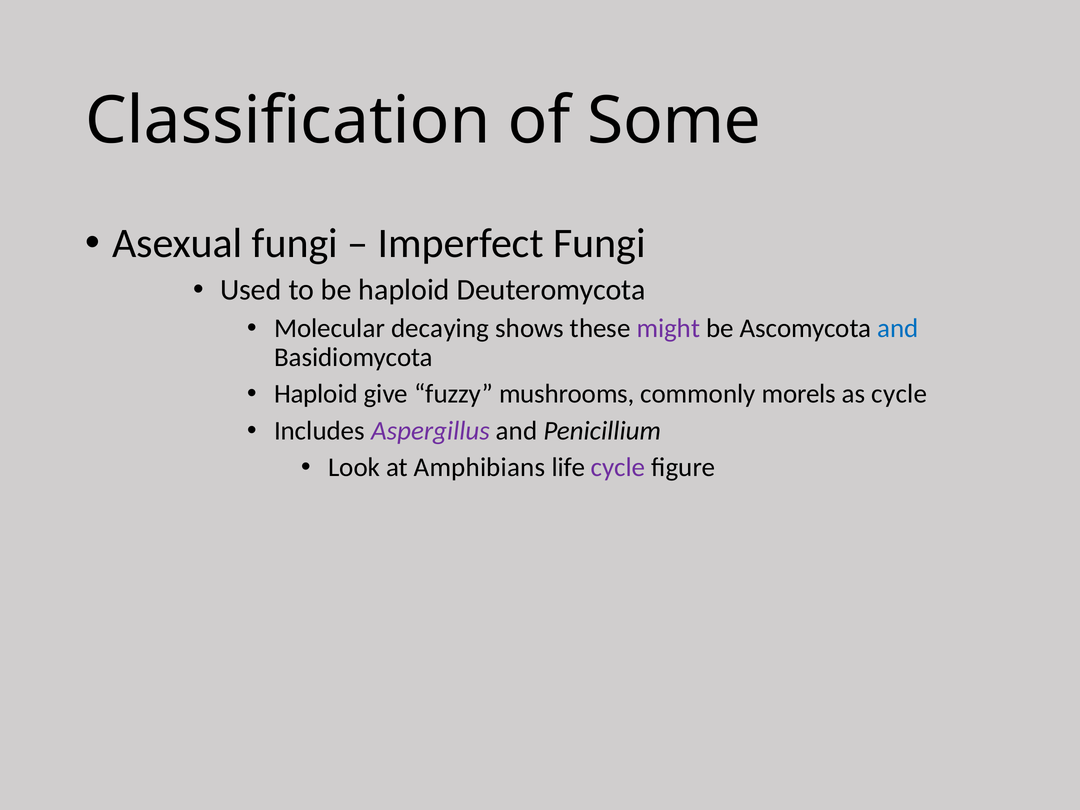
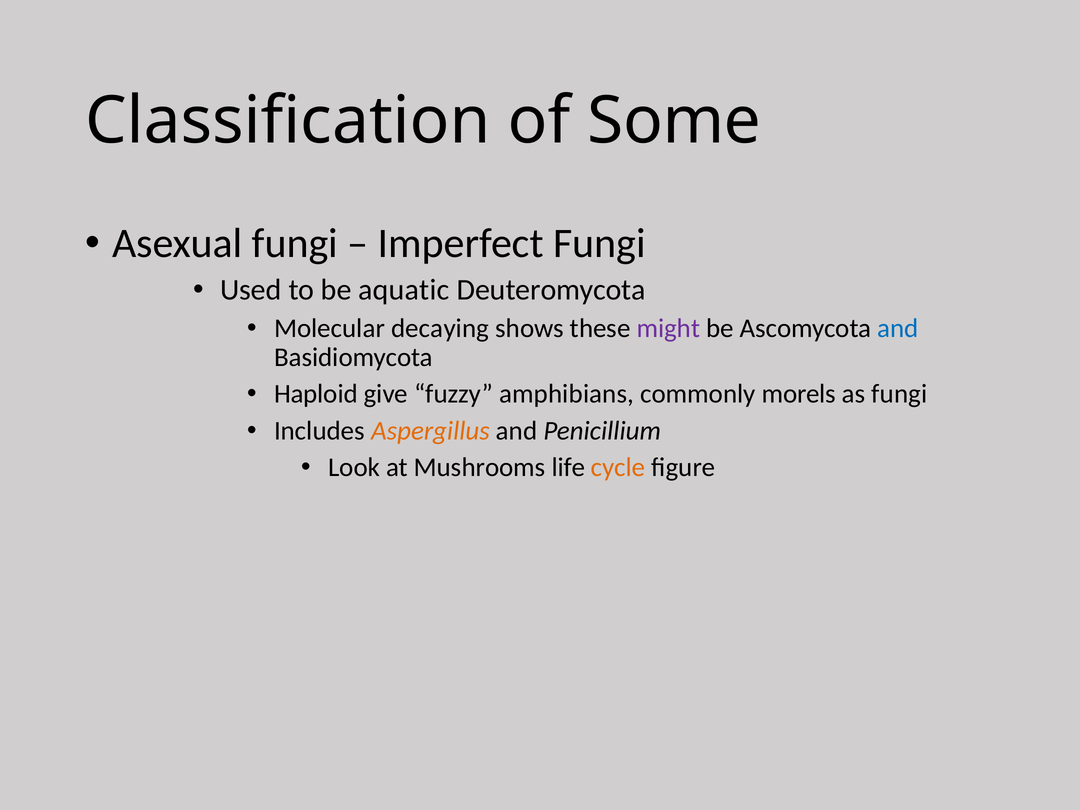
be haploid: haploid -> aquatic (404, 290)
mushrooms: mushrooms -> amphibians (567, 394)
as cycle: cycle -> fungi (899, 394)
Aspergillus colour: purple -> orange (430, 431)
Amphibians: Amphibians -> Mushrooms (480, 467)
cycle colour: purple -> orange (618, 467)
